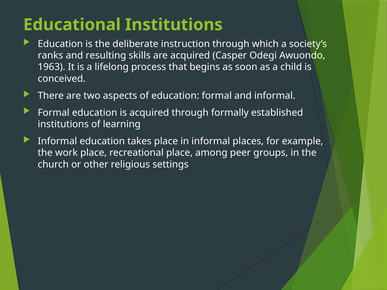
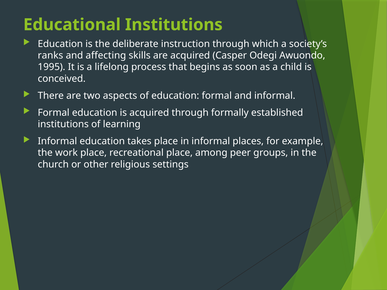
resulting: resulting -> affecting (106, 55)
1963: 1963 -> 1995 (52, 67)
